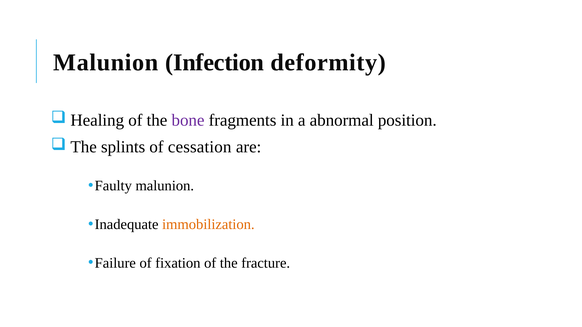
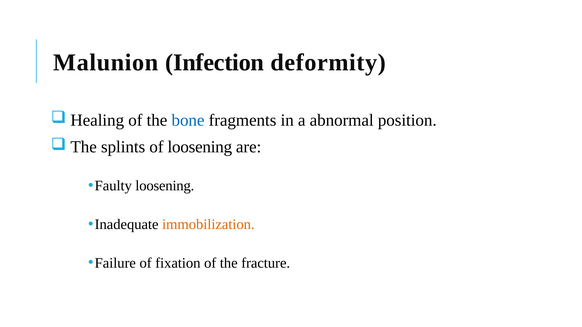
bone colour: purple -> blue (188, 120)
of cessation: cessation -> loosening (200, 147)
Faulty malunion: malunion -> loosening (165, 186)
